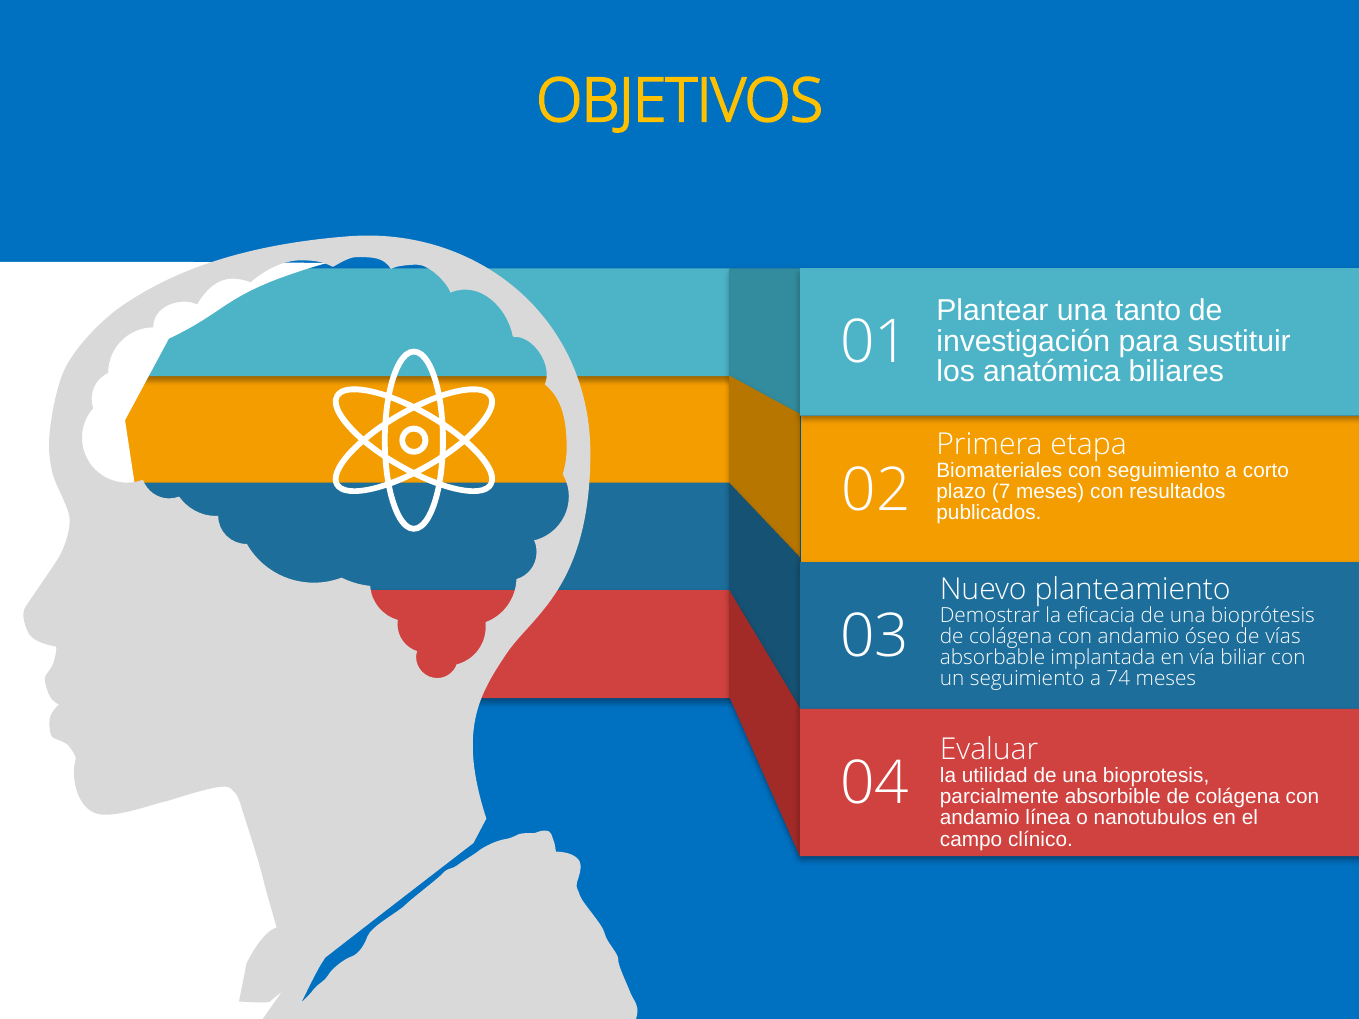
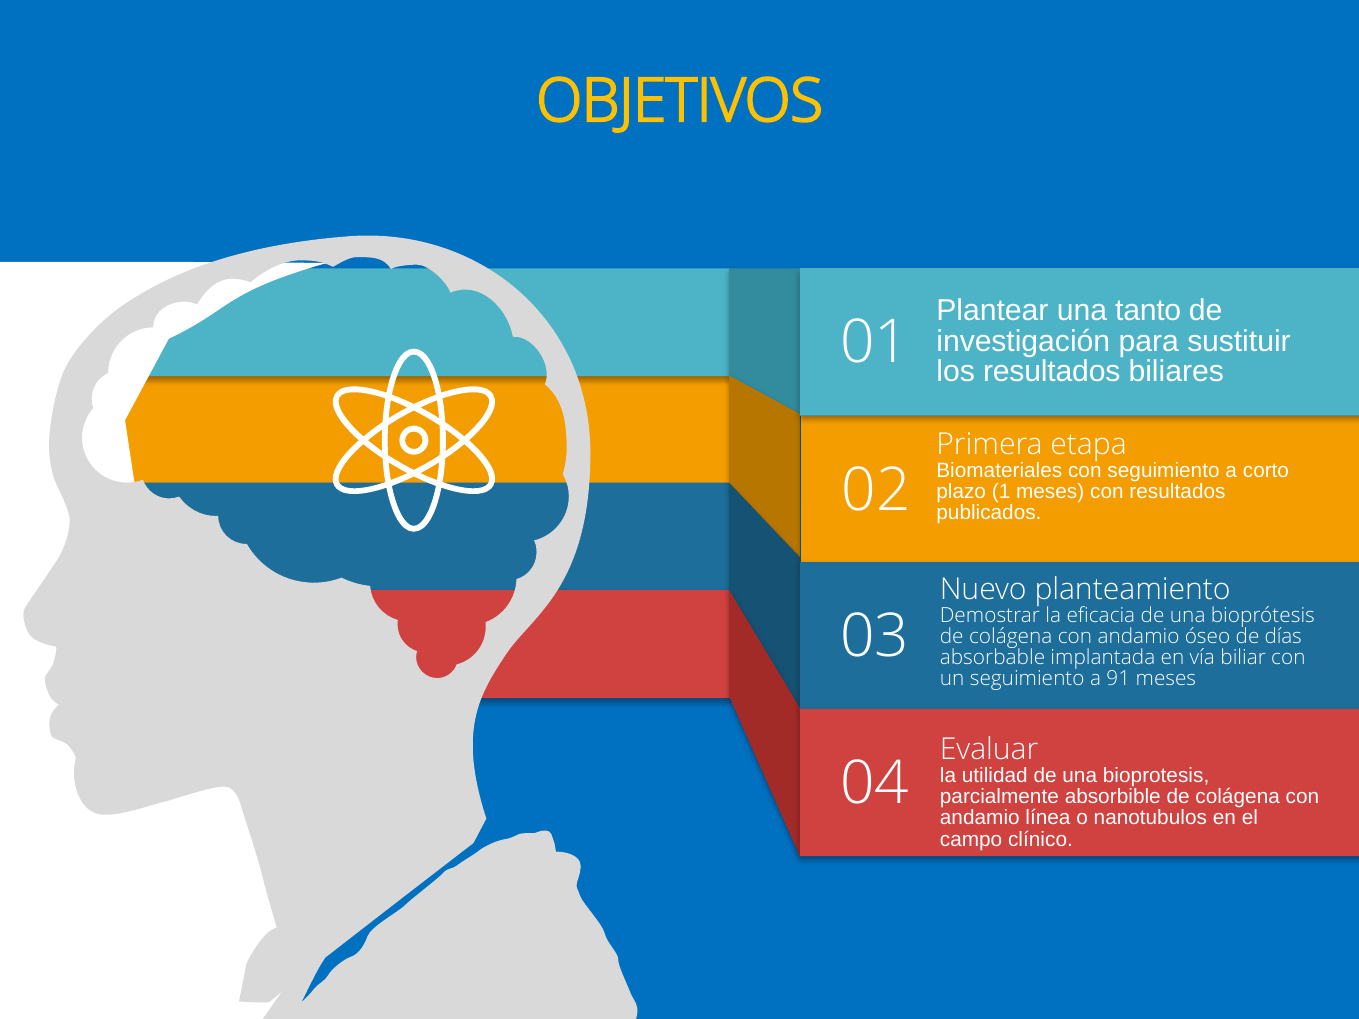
los anatómica: anatómica -> resultados (1052, 372)
7: 7 -> 1 (1001, 492)
vías: vías -> días (1283, 637)
74: 74 -> 91 (1118, 679)
